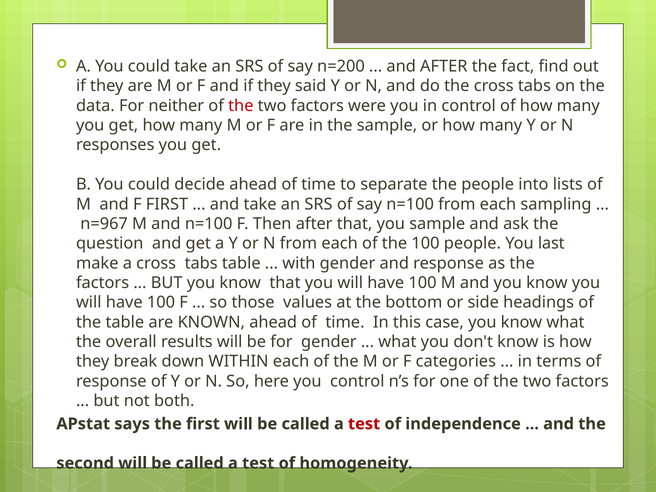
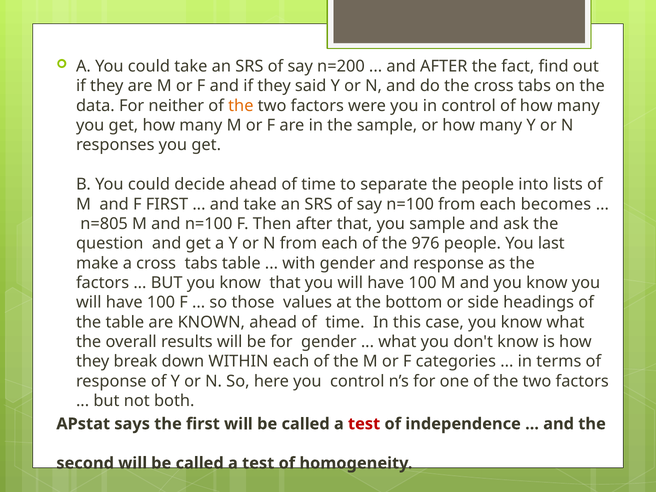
the colour: red -> orange (241, 106)
sampling: sampling -> becomes (556, 204)
n=967: n=967 -> n=805 (104, 224)
the 100: 100 -> 976 (425, 243)
